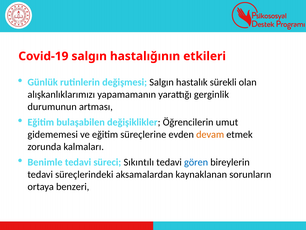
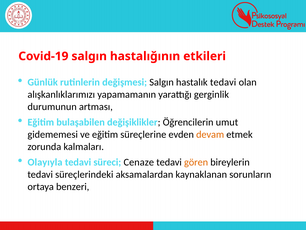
hastalık sürekli: sürekli -> tedavi (223, 82)
Benimle: Benimle -> Olayıyla (45, 162)
Sıkıntılı: Sıkıntılı -> Cenaze (139, 162)
gören colour: blue -> orange (196, 162)
